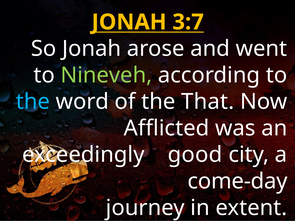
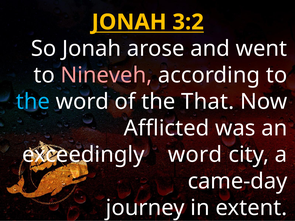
3:7: 3:7 -> 3:2 (188, 22)
Nineveh colour: light green -> pink (106, 75)
exceedingly good: good -> word (195, 155)
come-day: come-day -> came-day (237, 181)
